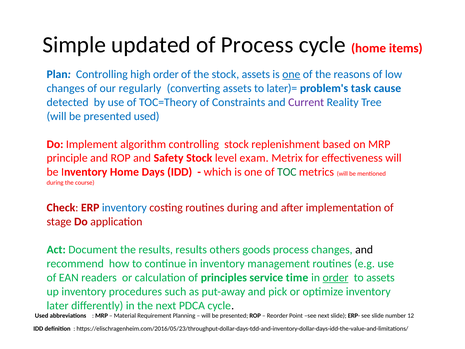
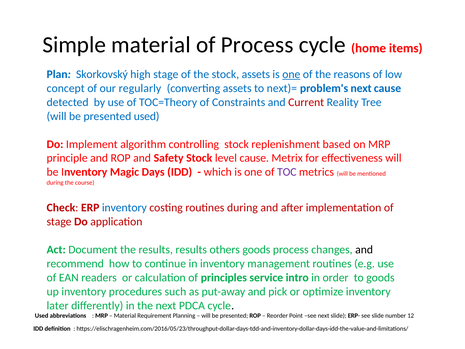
Simple updated: updated -> material (151, 45)
Plan Controlling: Controlling -> Skorkovský (102, 74)
high order: order -> stage (166, 74)
changes: changes -> concept (66, 88)
later)=: later)= -> next)= (282, 88)
problem's task: task -> next (361, 88)
Current colour: purple -> red (306, 102)
level exam: exam -> cause (254, 158)
Inventory Home: Home -> Magic (125, 172)
TOC colour: green -> purple (287, 172)
time: time -> intro (297, 277)
order underline: present -> none (336, 277)
to assets: assets -> goods (380, 277)
